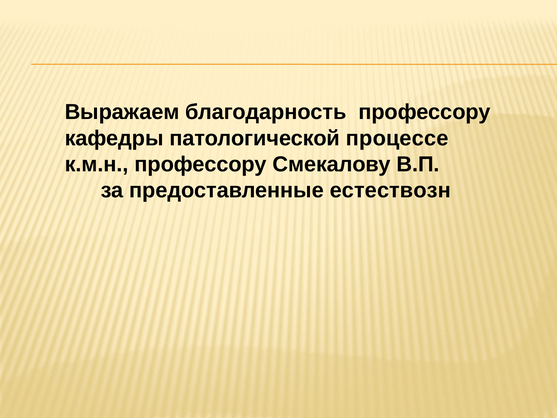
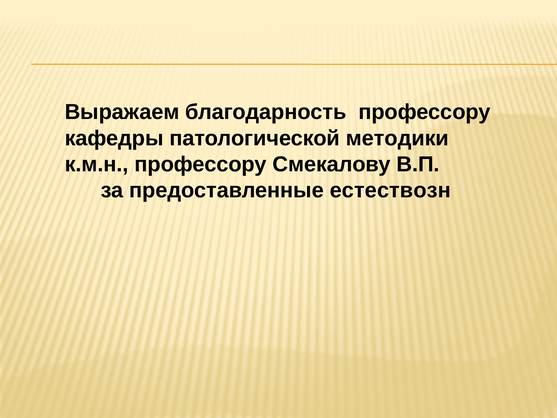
процессе: процессе -> методики (397, 138)
